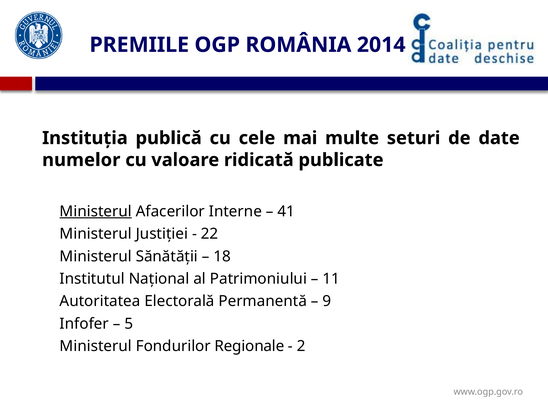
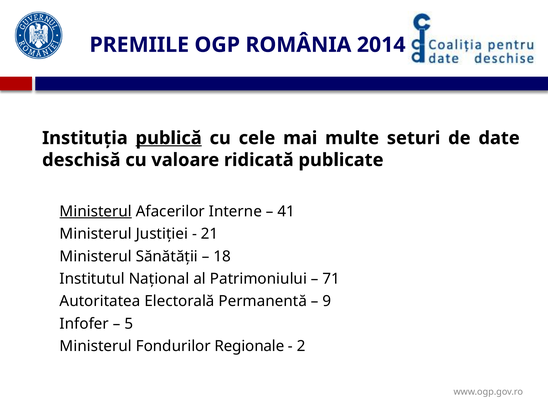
publică underline: none -> present (169, 138)
numelor: numelor -> deschisă (81, 160)
22: 22 -> 21 (210, 234)
11: 11 -> 71 (331, 279)
